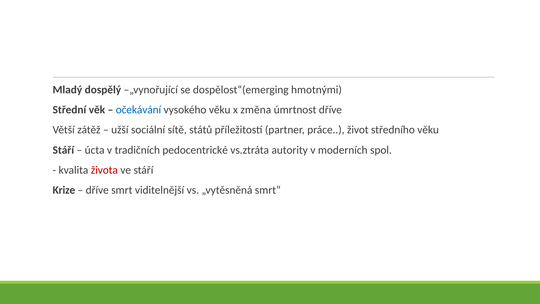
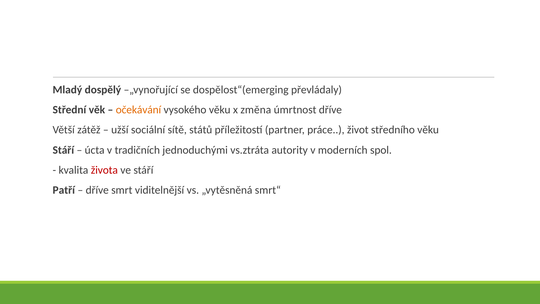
hmotnými: hmotnými -> převládaly (316, 90)
očekávání colour: blue -> orange (138, 110)
pedocentrické: pedocentrické -> jednoduchými (195, 150)
Krize: Krize -> Patří (64, 190)
